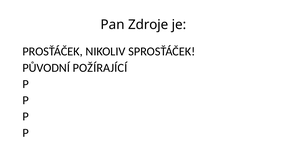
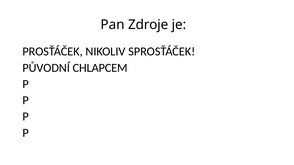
POŽÍRAJÍCÍ: POŽÍRAJÍCÍ -> CHLAPCEM (100, 68)
